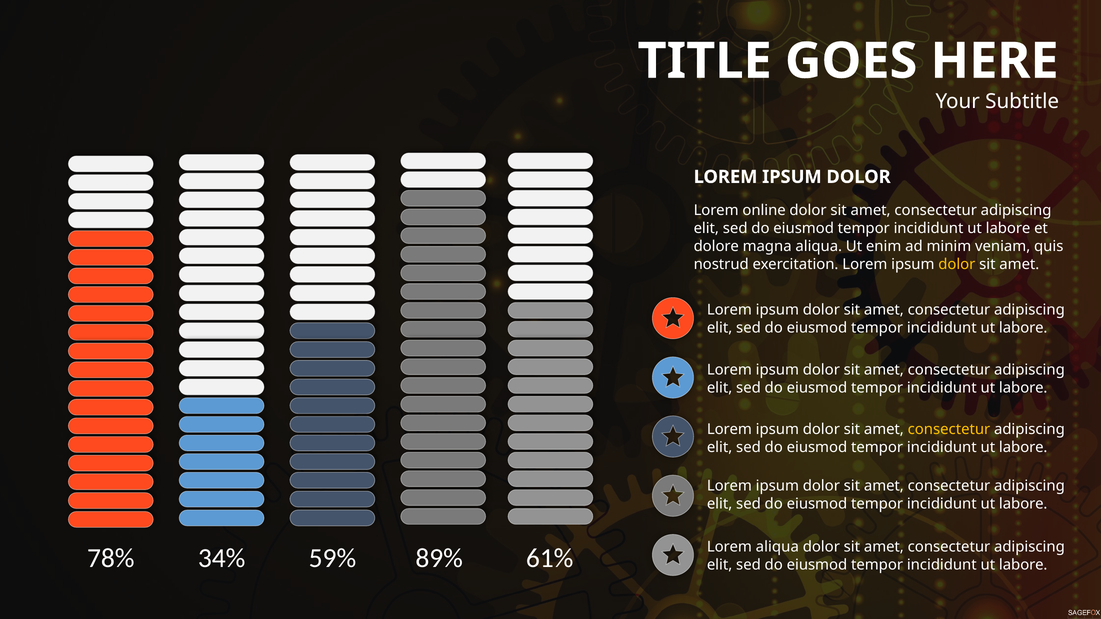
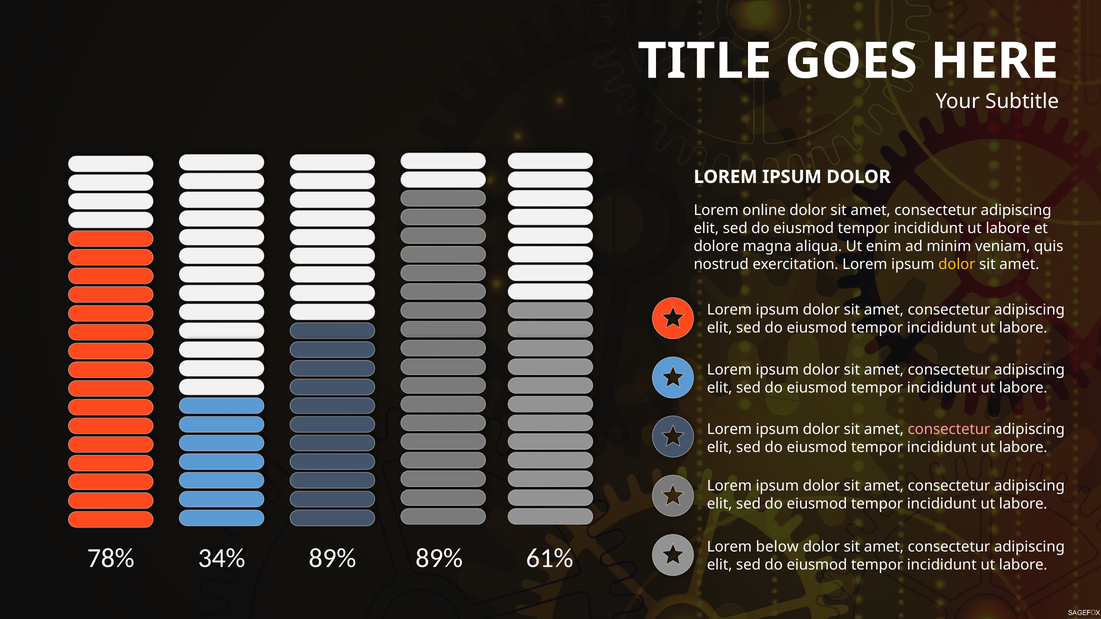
consectetur colour: yellow -> pink (949, 430)
Lorem aliqua: aliqua -> below (777, 547)
34% 59%: 59% -> 89% (332, 558)
